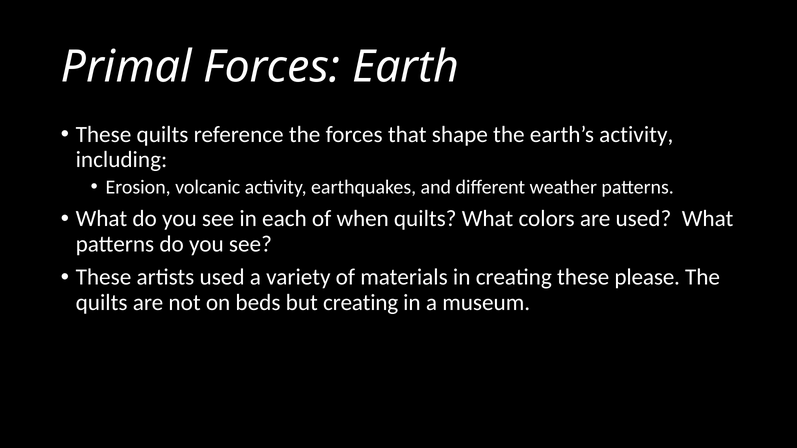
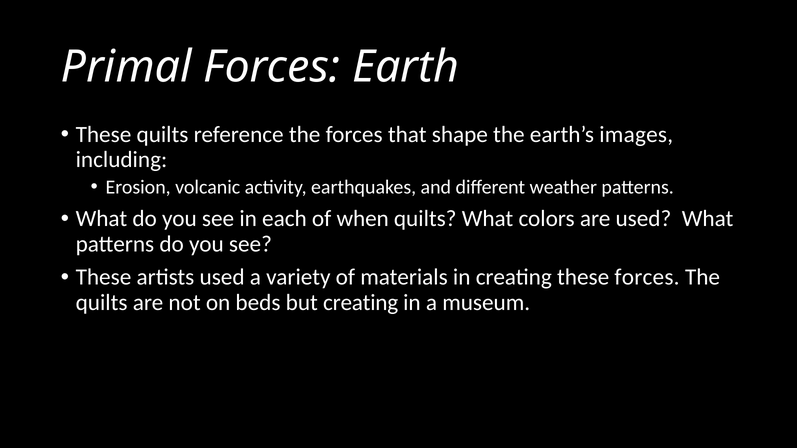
earth’s activity: activity -> images (636, 135)
these please: please -> forces (647, 277)
